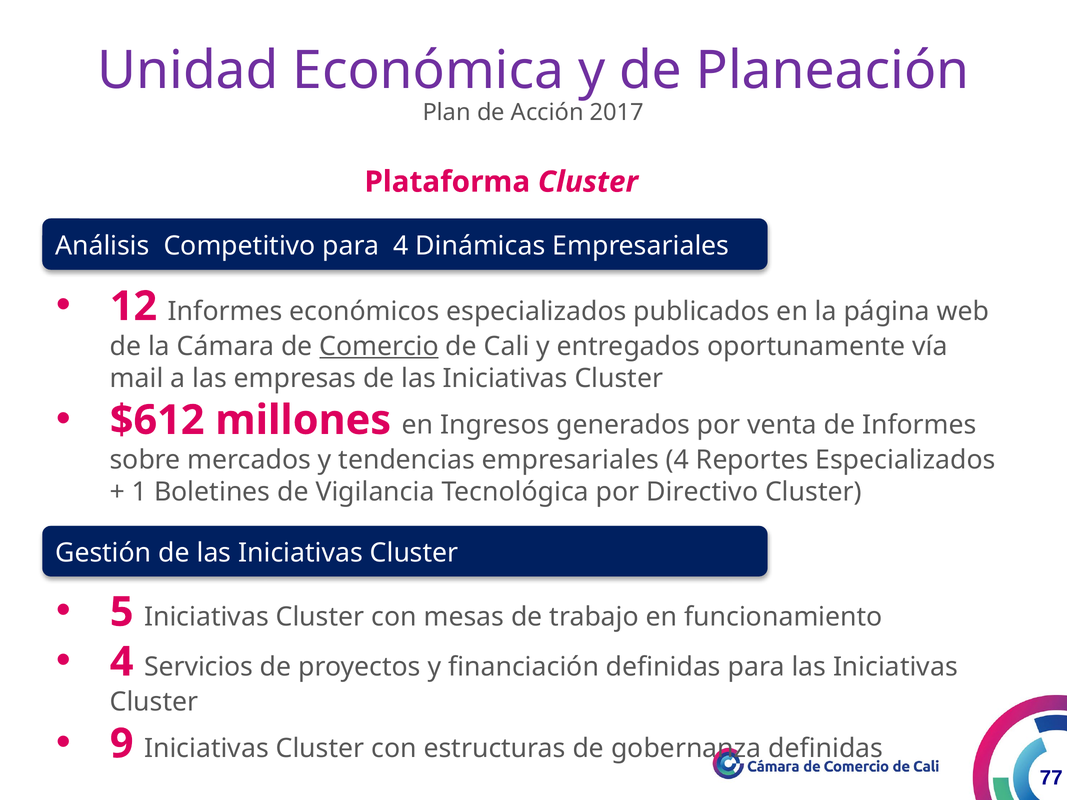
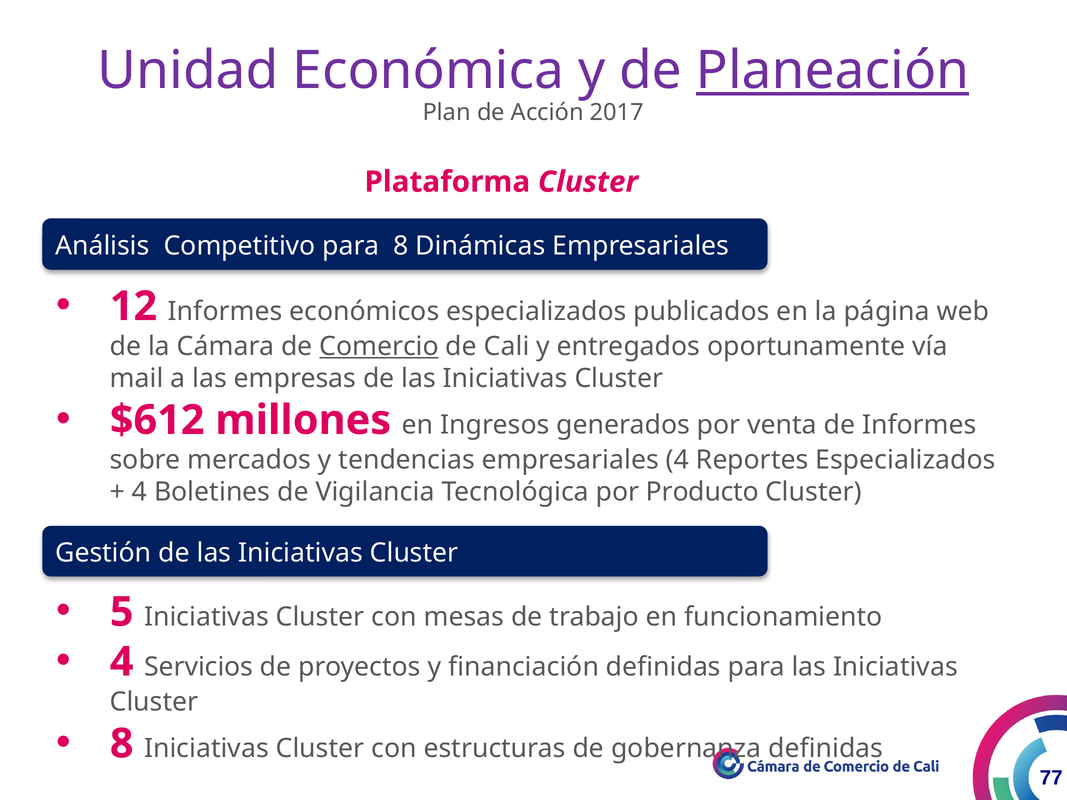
Planeación underline: none -> present (833, 71)
para 4: 4 -> 8 (401, 246)
1: 1 -> 4 (139, 492)
Directivo: Directivo -> Producto (702, 492)
9: 9 -> 8 (122, 744)
